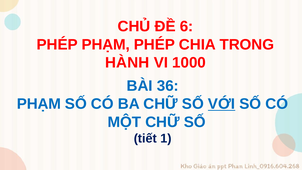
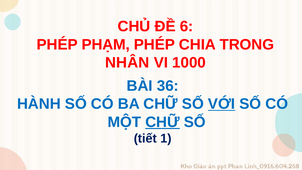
HÀNH: HÀNH -> NHÂN (127, 63)
PHẠM: PHẠM -> HÀNH (39, 104)
CHỮ underline: none -> present (163, 122)
